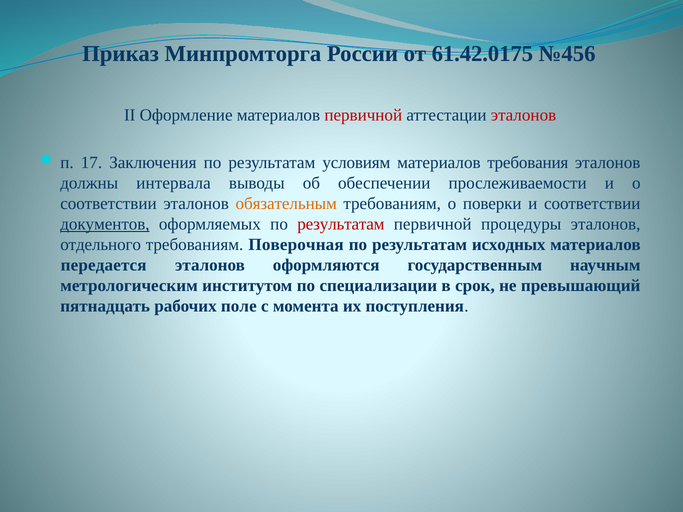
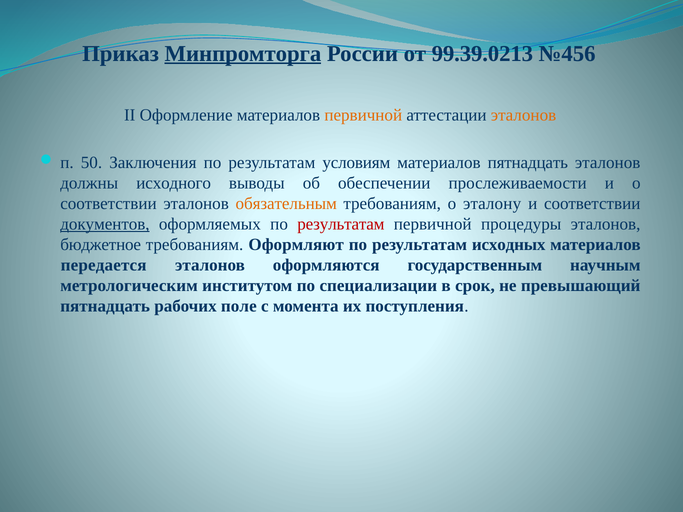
Минпромторга underline: none -> present (243, 54)
61.42.0175: 61.42.0175 -> 99.39.0213 (482, 54)
первичной colour: red -> orange (363, 115)
эталонов colour: red -> orange (524, 115)
17: 17 -> 50 (91, 163)
материалов требования: требования -> пятнадцать (528, 163)
интервала: интервала -> исходного (174, 183)
поверки: поверки -> эталону (492, 204)
отдельного: отдельного -> бюджетное (101, 245)
Поверочная: Поверочная -> Оформляют (296, 245)
